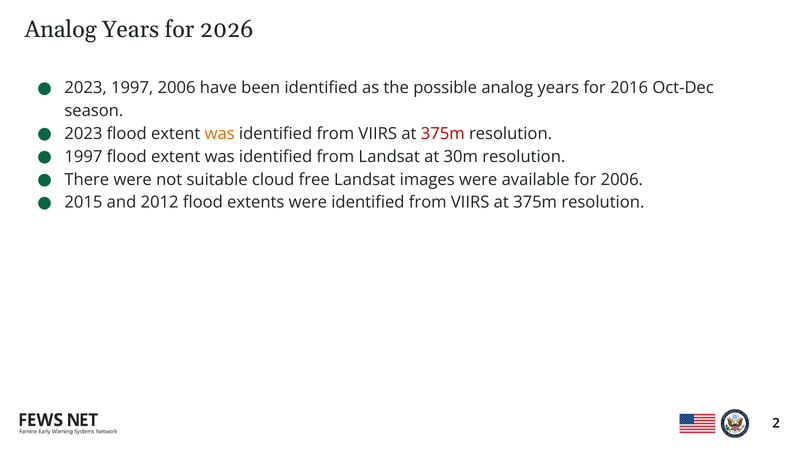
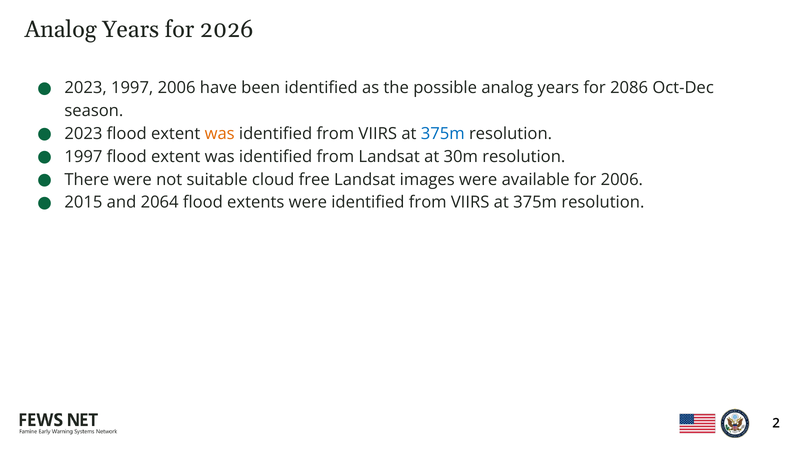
2016: 2016 -> 2086 (629, 88)
375m colour: red -> blue (443, 134)
2012: 2012 -> 2064 (160, 202)
